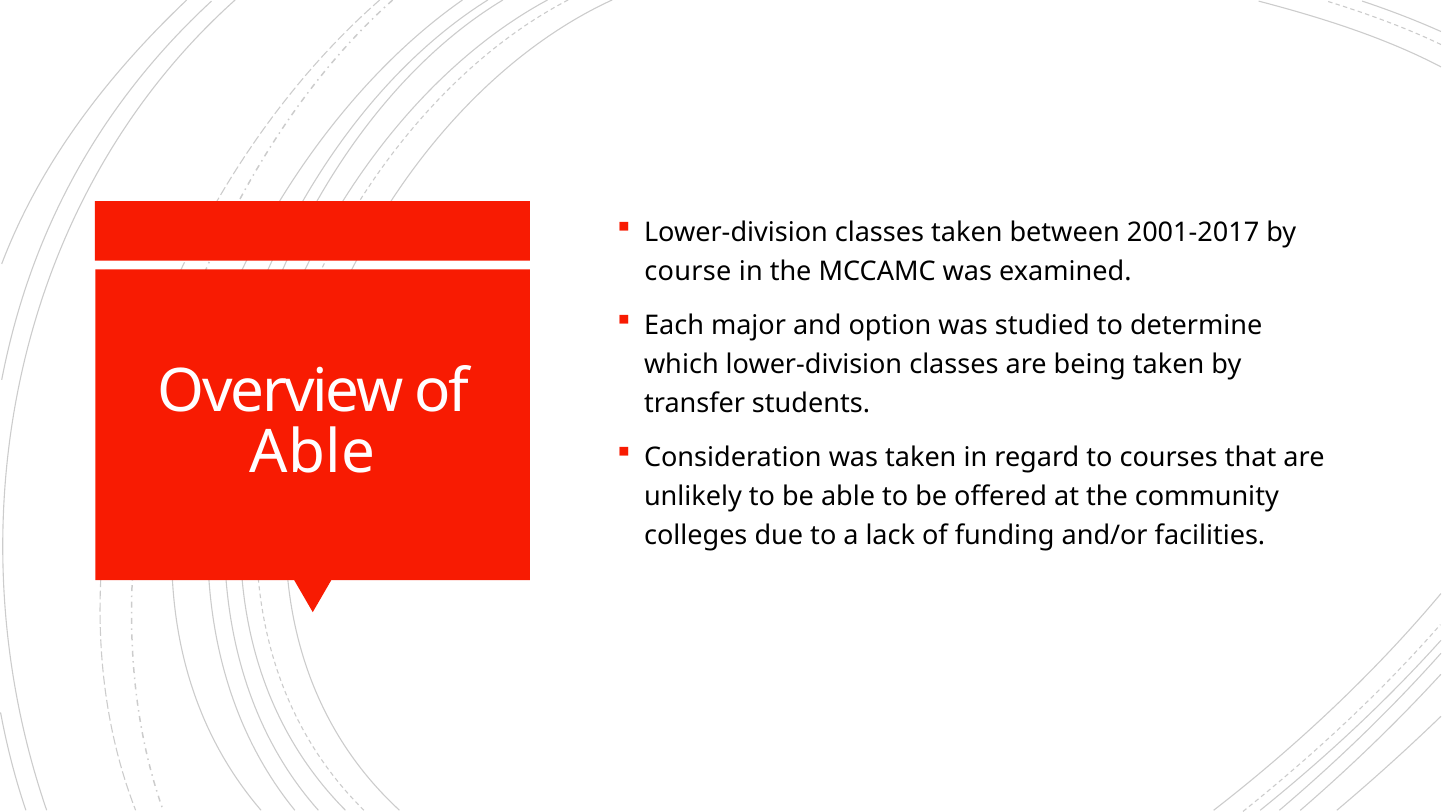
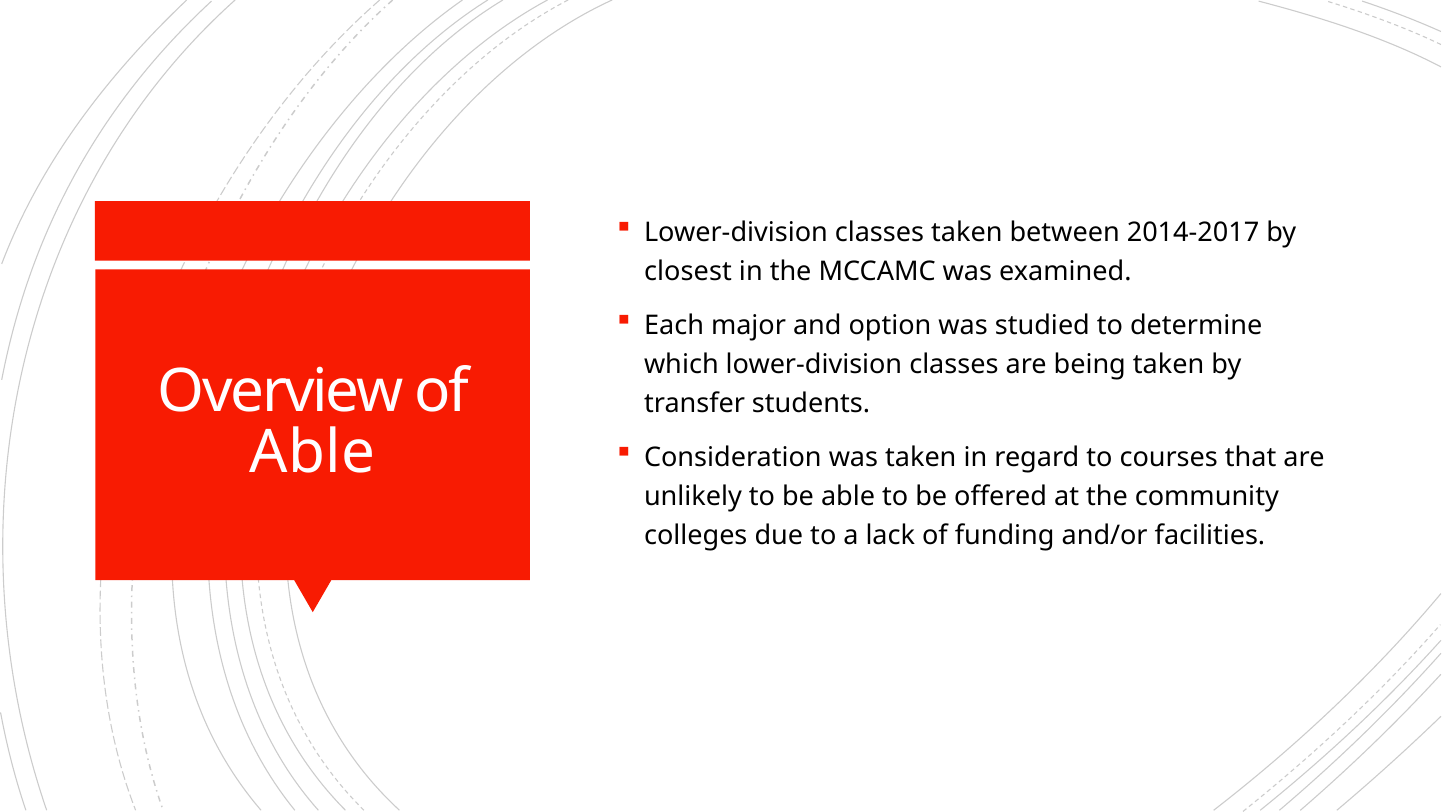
2001-2017: 2001-2017 -> 2014-2017 (1193, 233)
course: course -> closest (688, 272)
